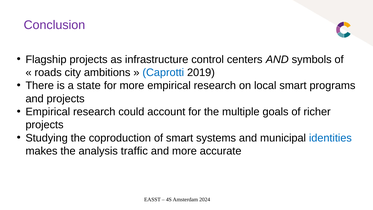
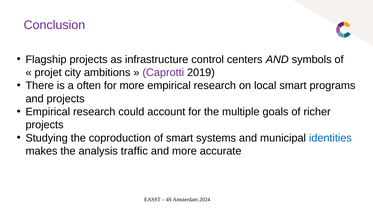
roads: roads -> projet (48, 72)
Caprotti colour: blue -> purple (163, 72)
state: state -> often (89, 86)
